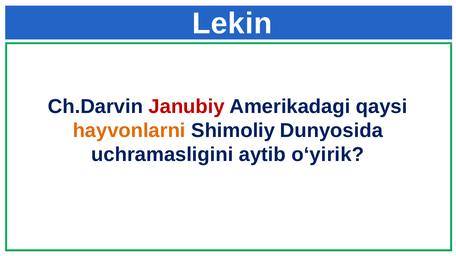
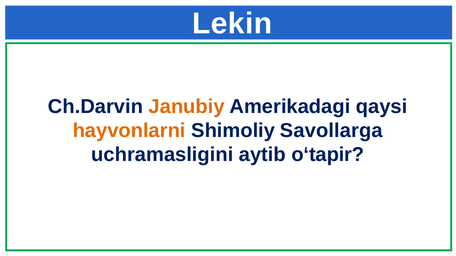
Janubiy colour: red -> orange (187, 107)
Dunyosida: Dunyosida -> Savollarga (331, 131)
o‘yirik: o‘yirik -> o‘tapir (328, 155)
